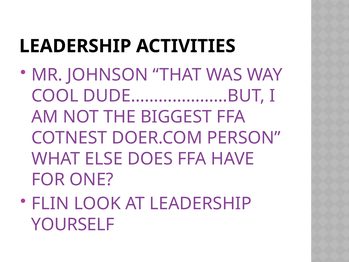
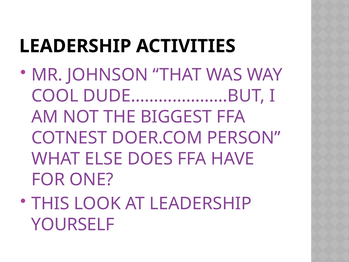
FLIN: FLIN -> THIS (50, 203)
